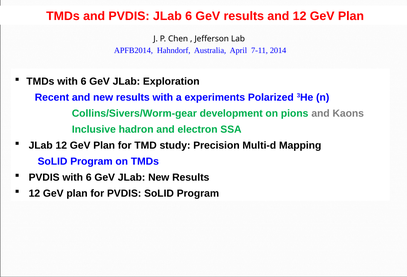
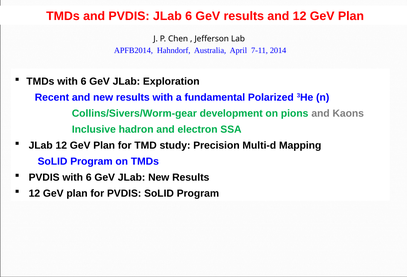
experiments: experiments -> fundamental (215, 97)
